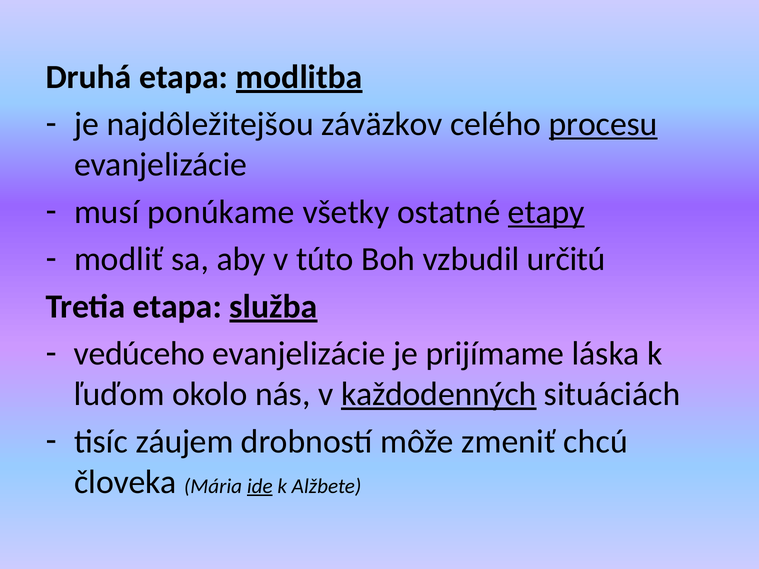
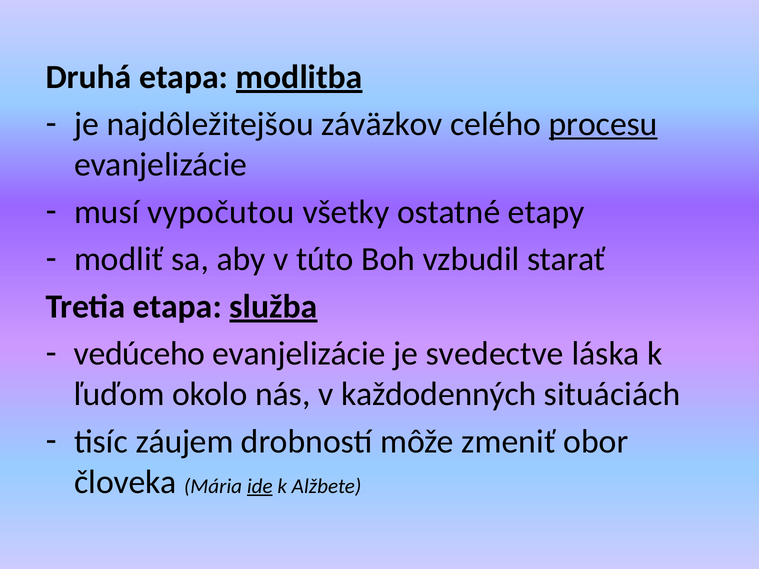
ponúkame: ponúkame -> vypočutou (221, 212)
etapy underline: present -> none (546, 212)
určitú: určitú -> starať (566, 259)
prijímame: prijímame -> svedectve (495, 354)
každodenných underline: present -> none (439, 394)
chcú: chcú -> obor (596, 442)
